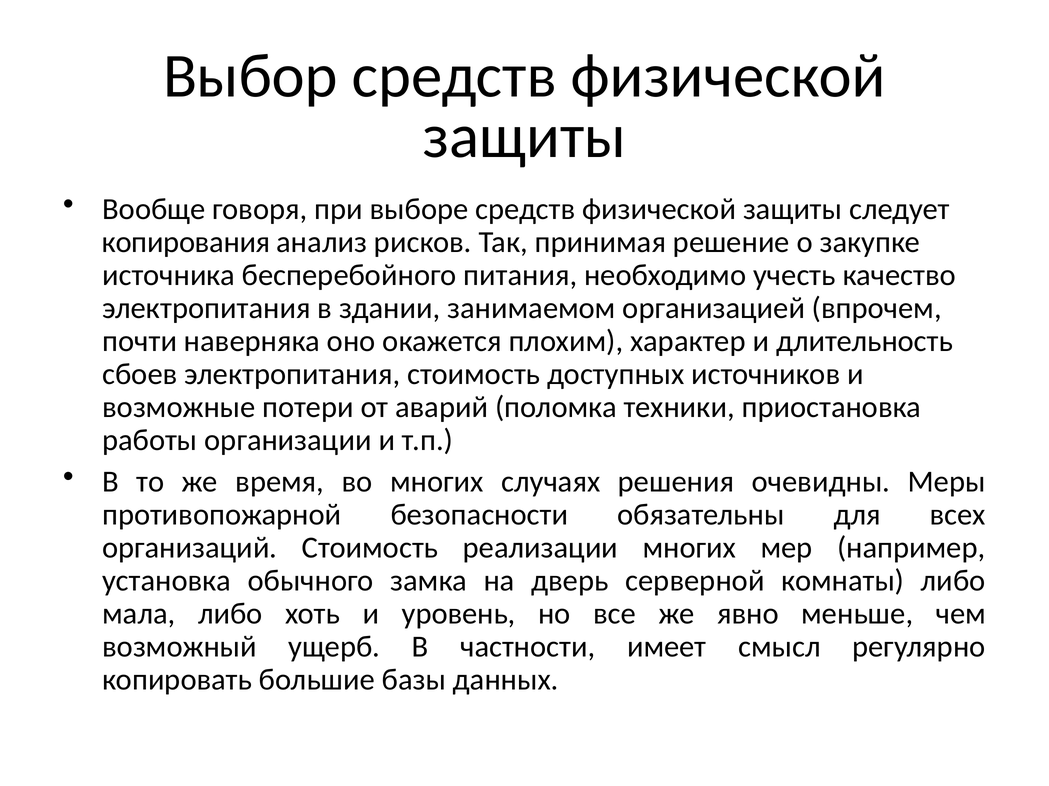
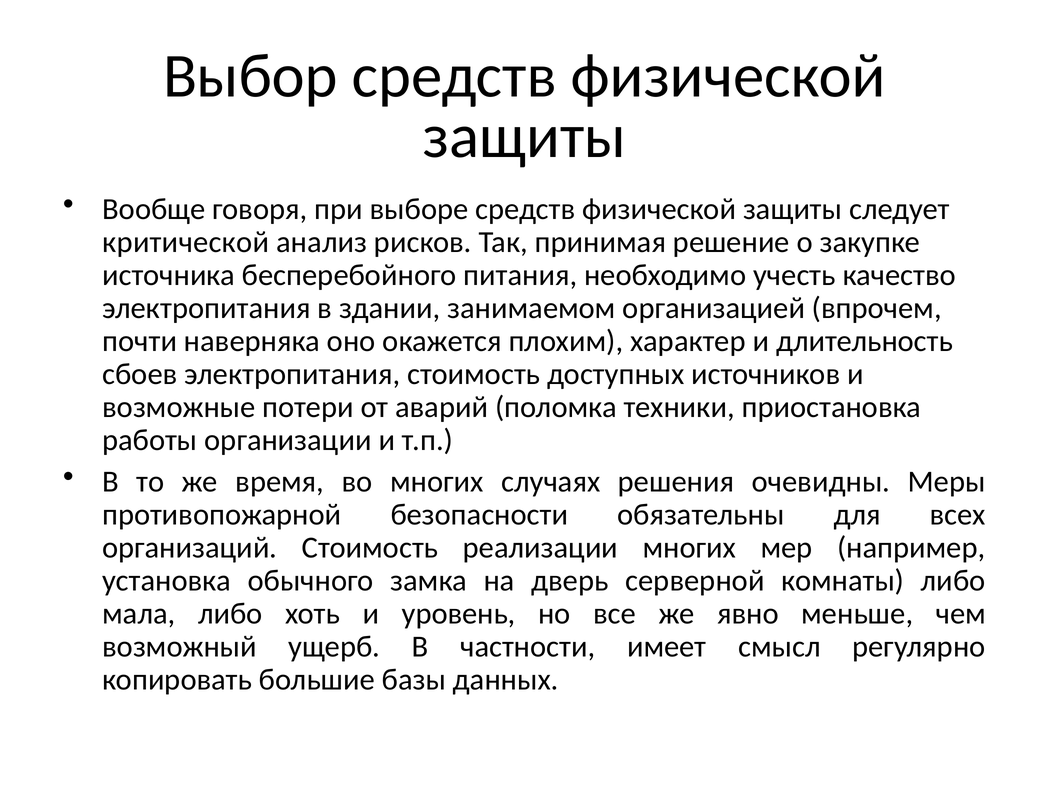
копирования: копирования -> критической (186, 242)
